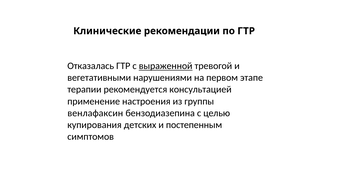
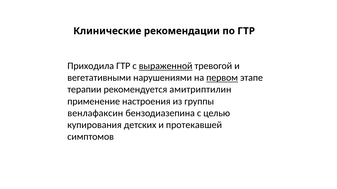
Отказалась: Отказалась -> Приходила (91, 66)
первом underline: none -> present (222, 78)
консультацией: консультацией -> амитриптилин (200, 90)
постепенным: постепенным -> протекавшей (194, 125)
